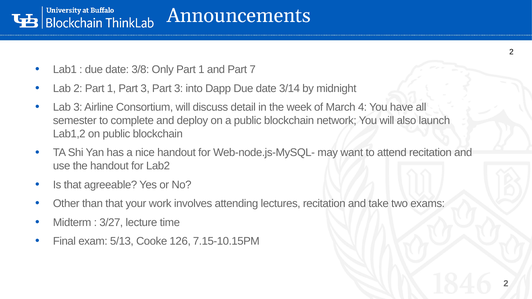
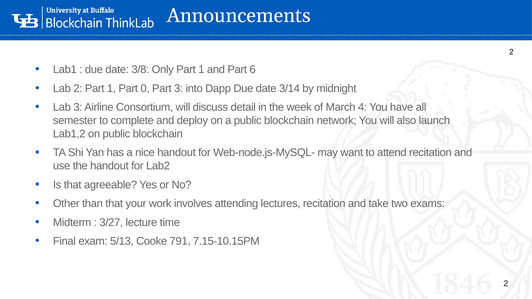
7: 7 -> 6 (253, 70)
1 Part 3: 3 -> 0 (145, 88)
126: 126 -> 791 (180, 241)
